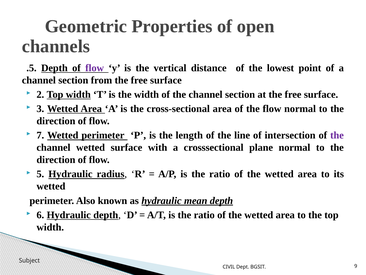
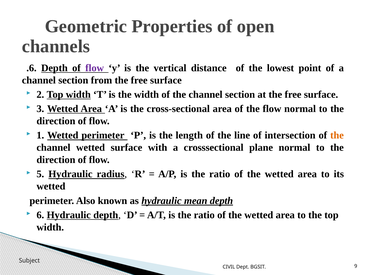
.5: .5 -> .6 (32, 68)
7: 7 -> 1 (40, 135)
the colour: purple -> orange (337, 135)
